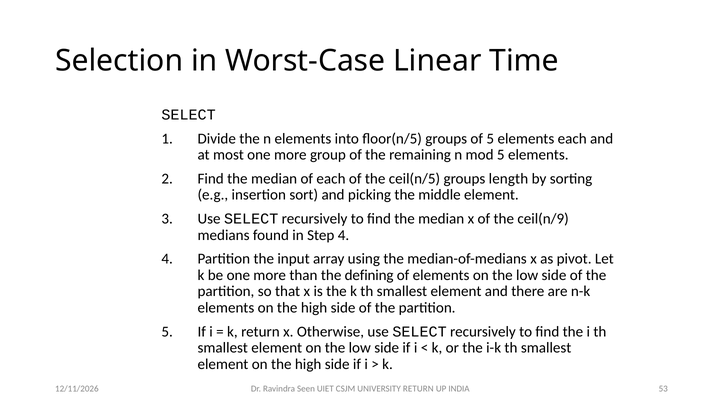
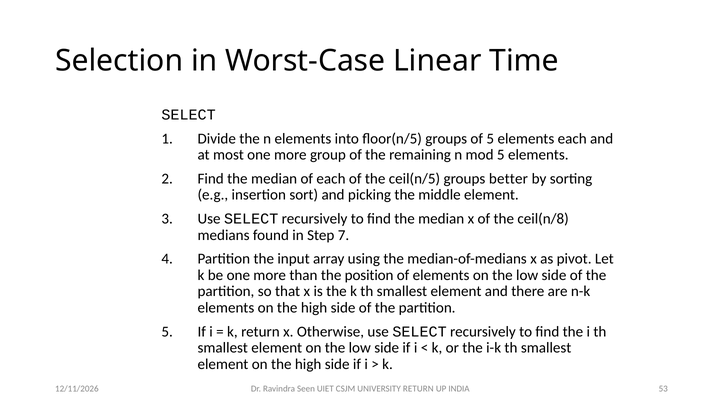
length: length -> better (508, 179)
ceil(n/9: ceil(n/9 -> ceil(n/8 (543, 219)
Step 4: 4 -> 7 (344, 235)
defining: defining -> position (369, 275)
